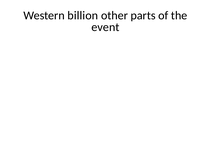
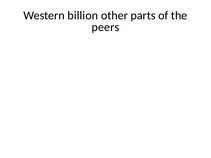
event: event -> peers (105, 27)
